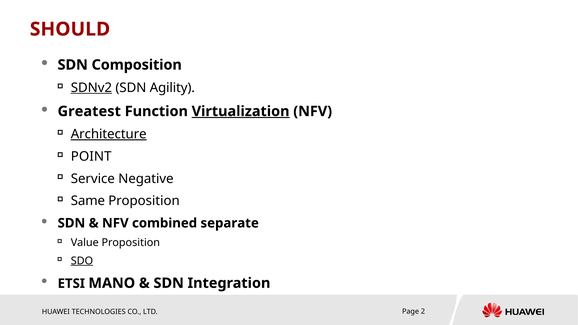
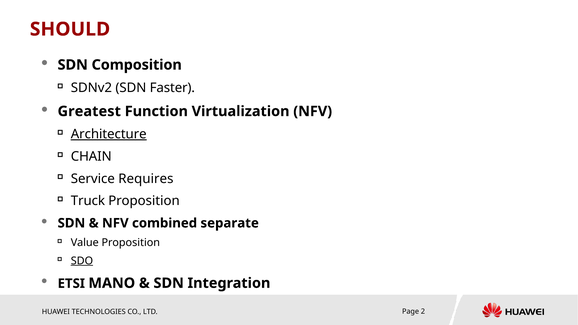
SDNv2 underline: present -> none (91, 88)
Agility: Agility -> Faster (172, 88)
Virtualization underline: present -> none (241, 111)
POINT: POINT -> CHAIN (91, 156)
Negative: Negative -> Requires (146, 179)
Same: Same -> Truck (88, 201)
